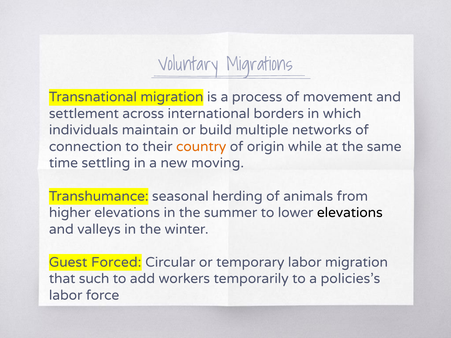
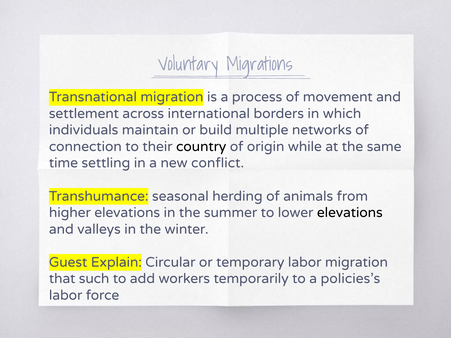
country colour: orange -> black (201, 147)
moving: moving -> conflict (218, 163)
Forced: Forced -> Explain (116, 262)
